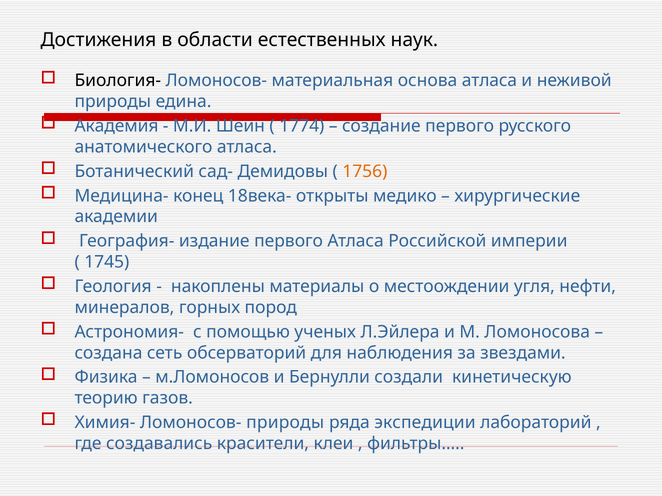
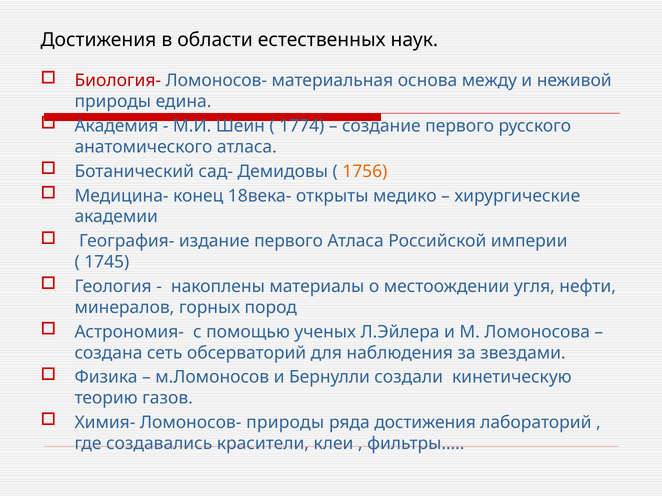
Биология- colour: black -> red (118, 81)
основа атласа: атласа -> между (489, 81)
ряда экспедиции: экспедиции -> достижения (425, 423)
